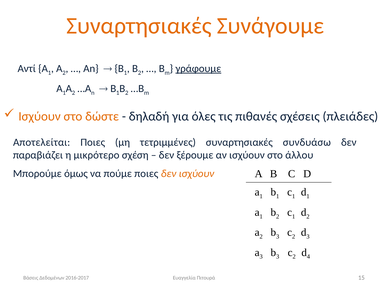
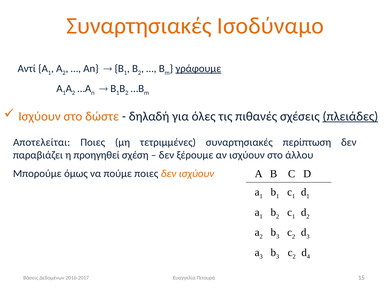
Συνάγουμε: Συνάγουμε -> Ισοδύναμο (270, 26)
πλειάδες underline: none -> present (350, 116)
συνδυάσω: συνδυάσω -> περίπτωση (307, 142)
μικρότερο: μικρότερο -> προηγηθεί (97, 155)
